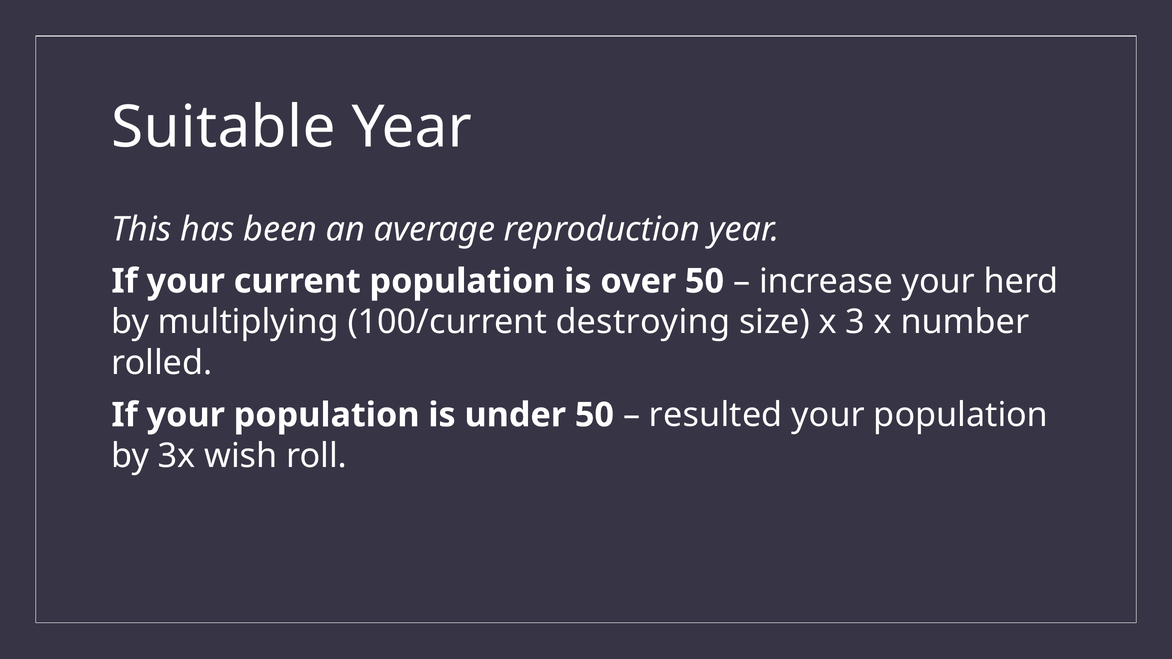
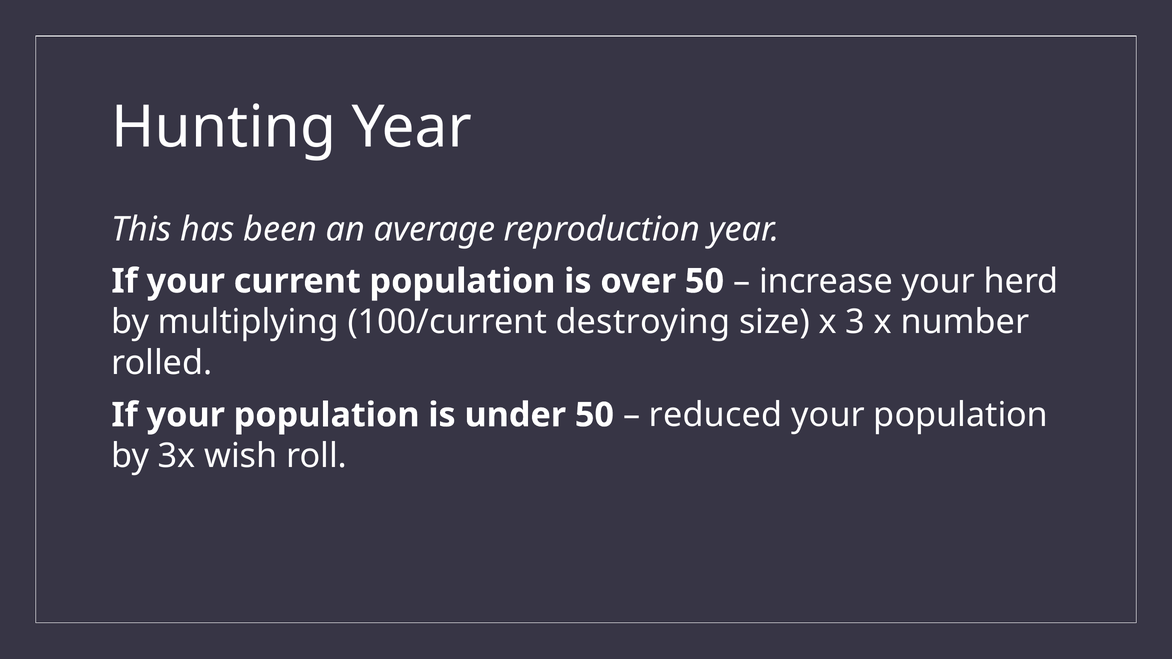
Suitable: Suitable -> Hunting (224, 127)
resulted: resulted -> reduced (716, 415)
